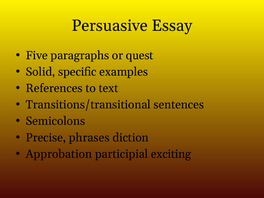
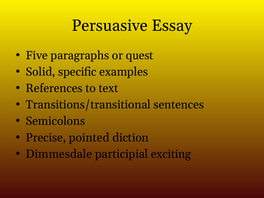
phrases: phrases -> pointed (89, 138)
Approbation: Approbation -> Dimmesdale (59, 154)
